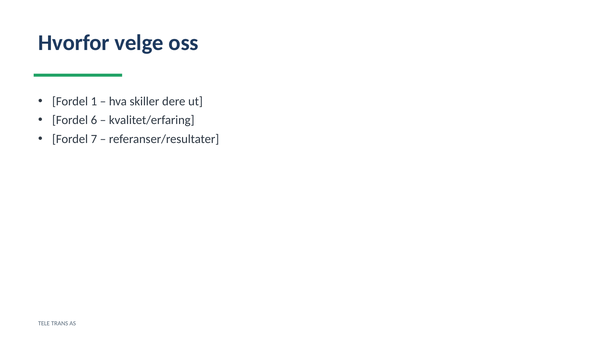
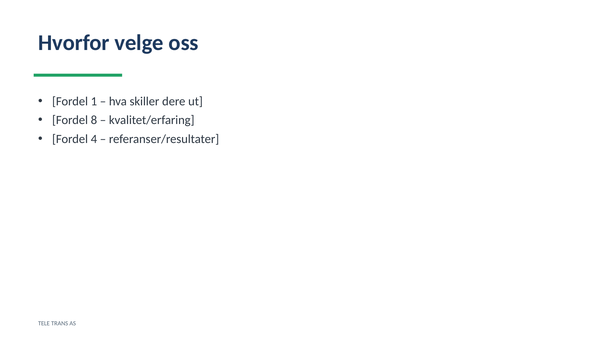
6: 6 -> 8 (94, 120)
7: 7 -> 4 (94, 139)
